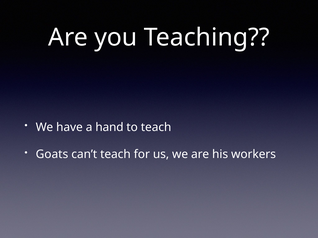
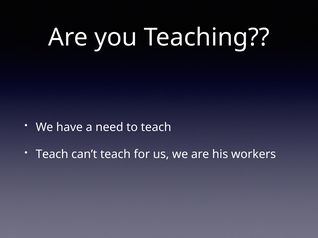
hand: hand -> need (109, 127)
Goats: Goats -> Teach (52, 155)
